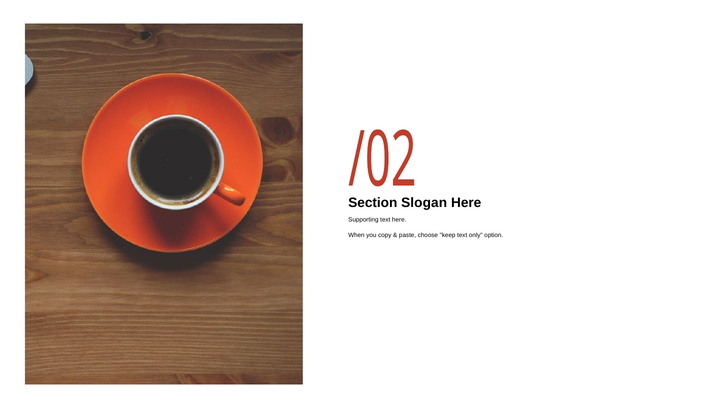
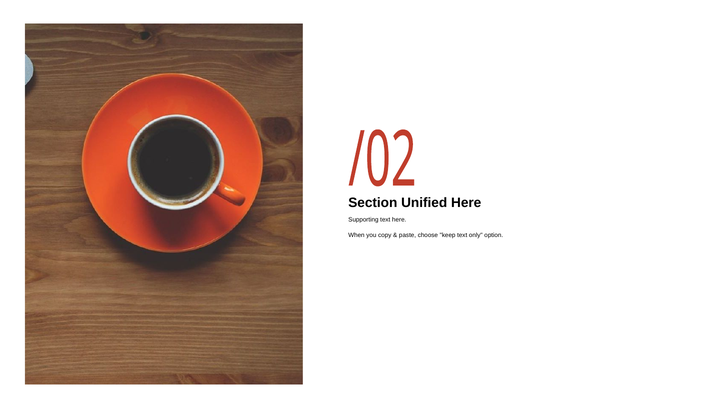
Slogan: Slogan -> Unified (424, 203)
